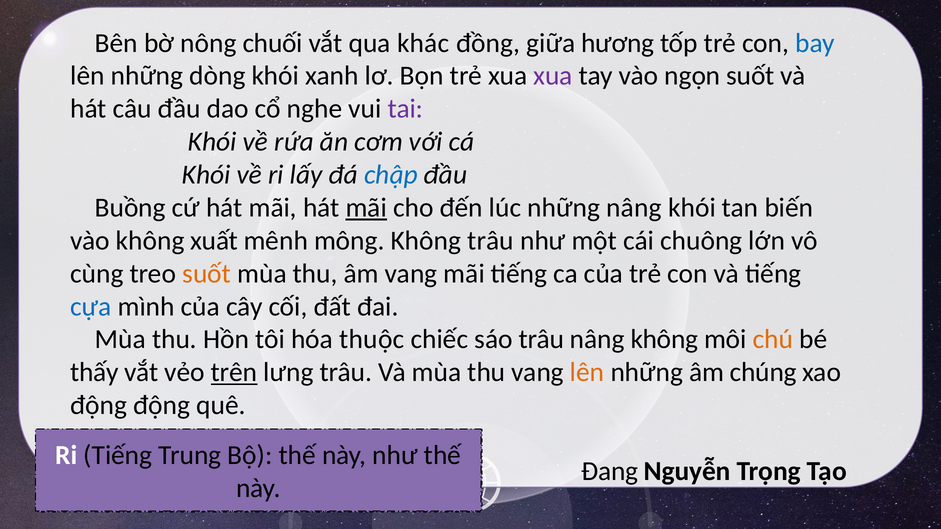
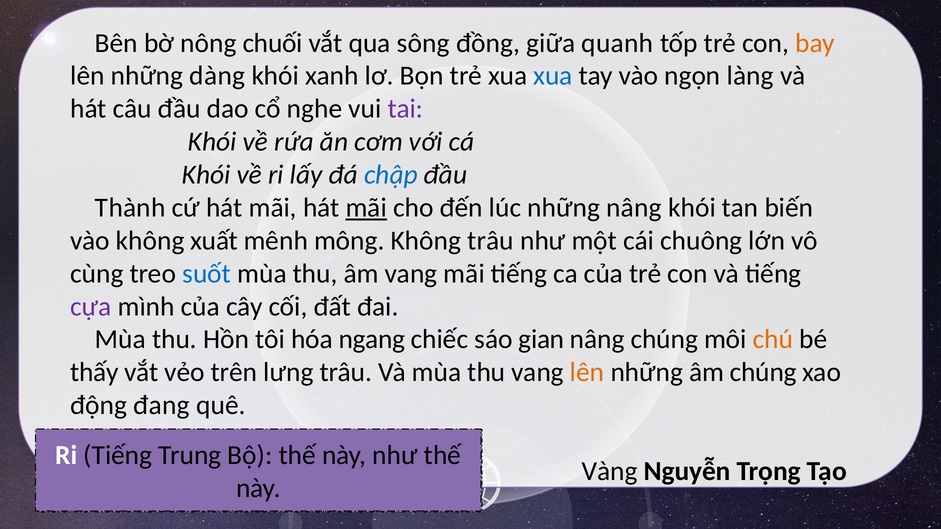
qua khác: khác -> sông (423, 43)
hương: hương -> quanh (617, 43)
bay colour: blue -> orange (815, 43)
dòng: dòng -> dàng (217, 76)
xua colour: purple -> blue (553, 76)
ngọn suốt: suốt -> làng (750, 76)
Buồng: Buồng -> Thành (130, 208)
suốt colour: orange -> blue (207, 274)
cựa colour: blue -> purple (91, 307)
thuộc: thuộc -> ngang (372, 340)
sáo trâu: trâu -> gian (541, 340)
nâng không: không -> chúng (664, 340)
trên underline: present -> none (234, 373)
động động: động -> đang (162, 405)
Đang: Đang -> Vàng (610, 471)
